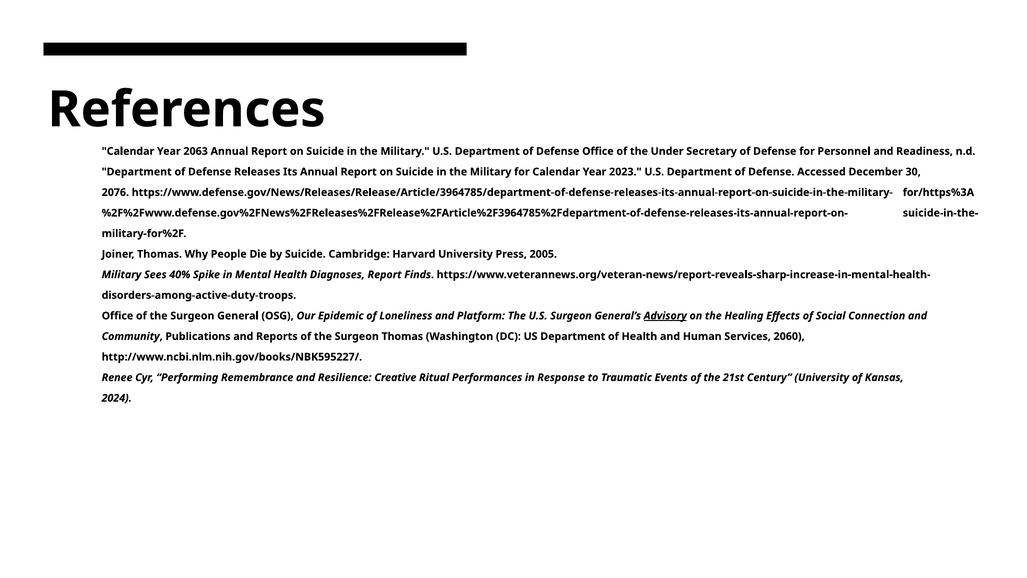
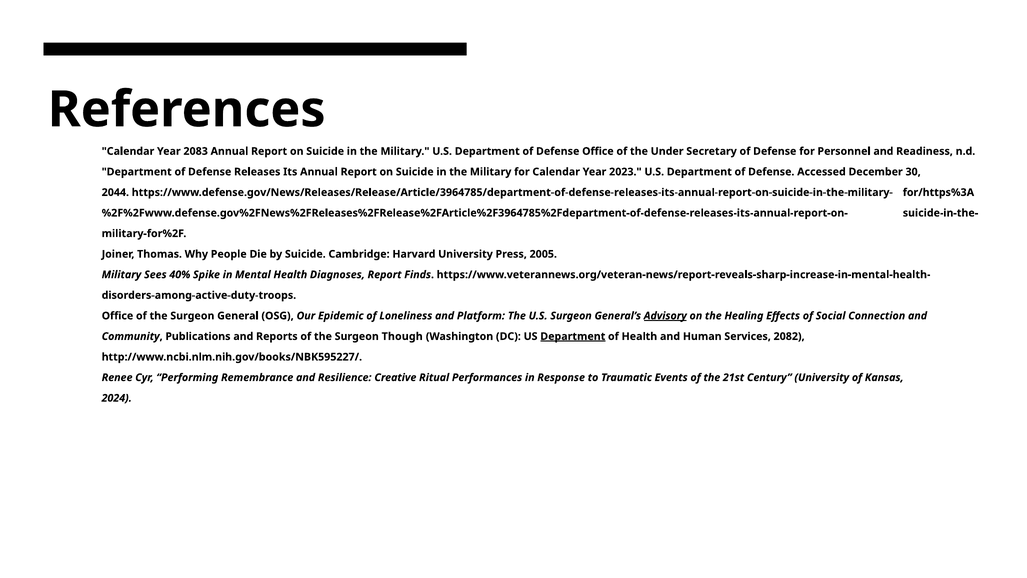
2063: 2063 -> 2083 (196, 151)
2076: 2076 -> 2044 (115, 192)
Surgeon Thomas: Thomas -> Though (402, 336)
Department underline: none -> present (573, 336)
2060: 2060 -> 2082 (789, 336)
